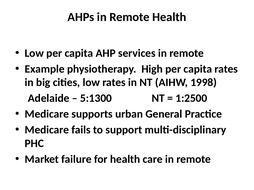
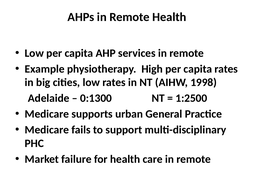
5:1300: 5:1300 -> 0:1300 (96, 98)
